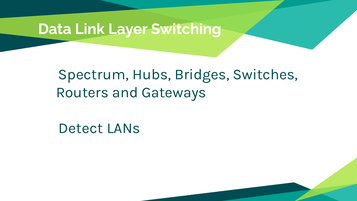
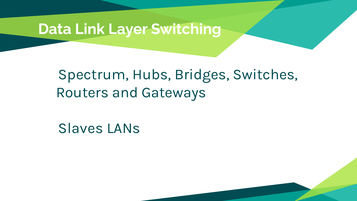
Detect: Detect -> Slaves (81, 128)
